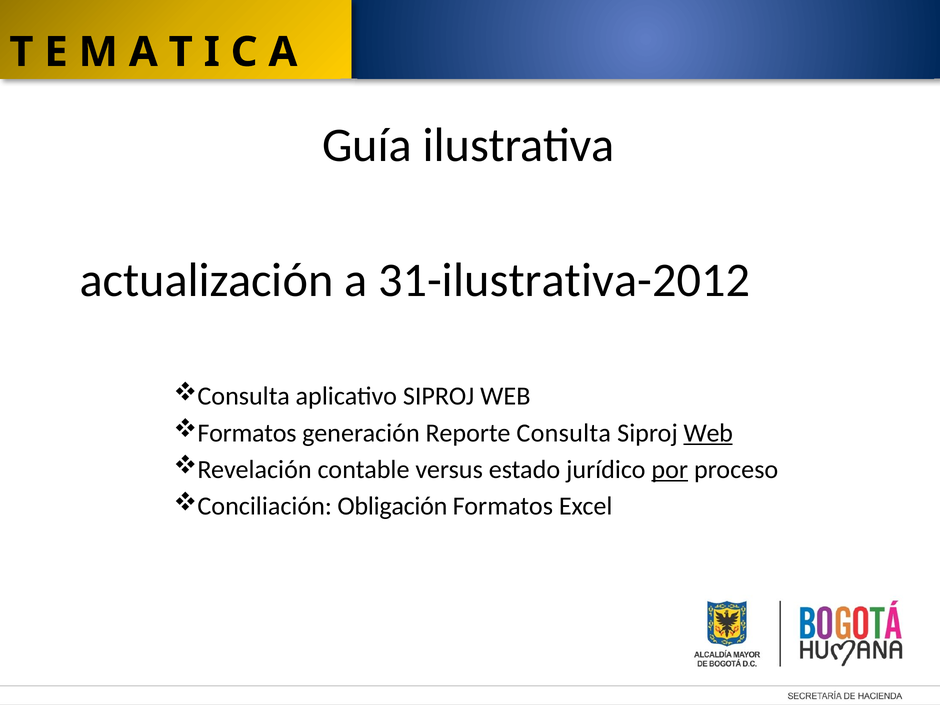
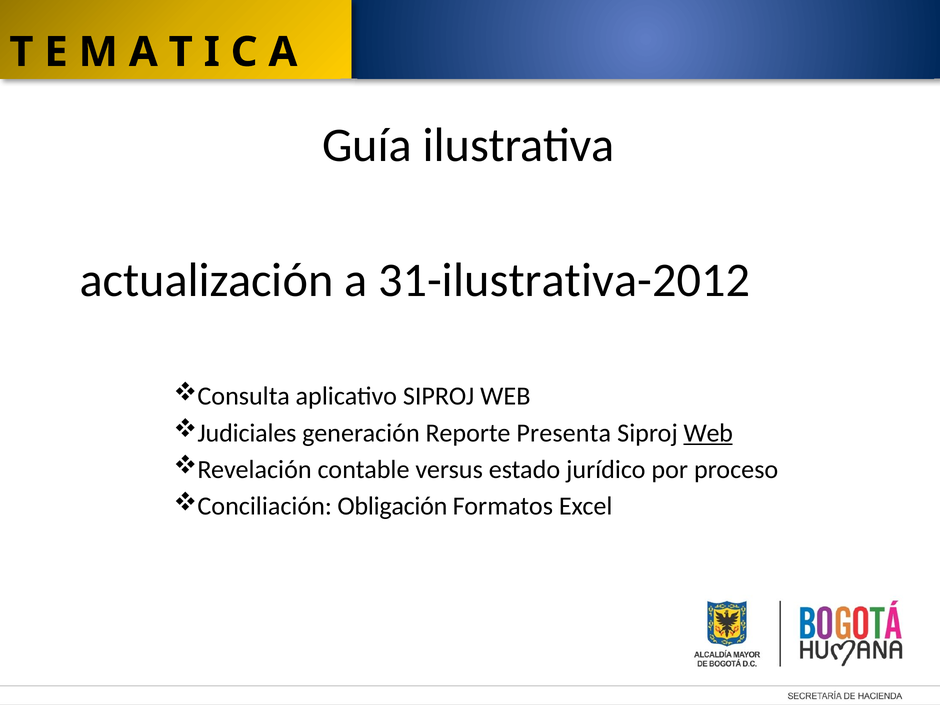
Formatos: Formatos -> Judiciales (247, 433)
Reporte Consulta: Consulta -> Presenta (564, 433)
por underline: present -> none (670, 470)
